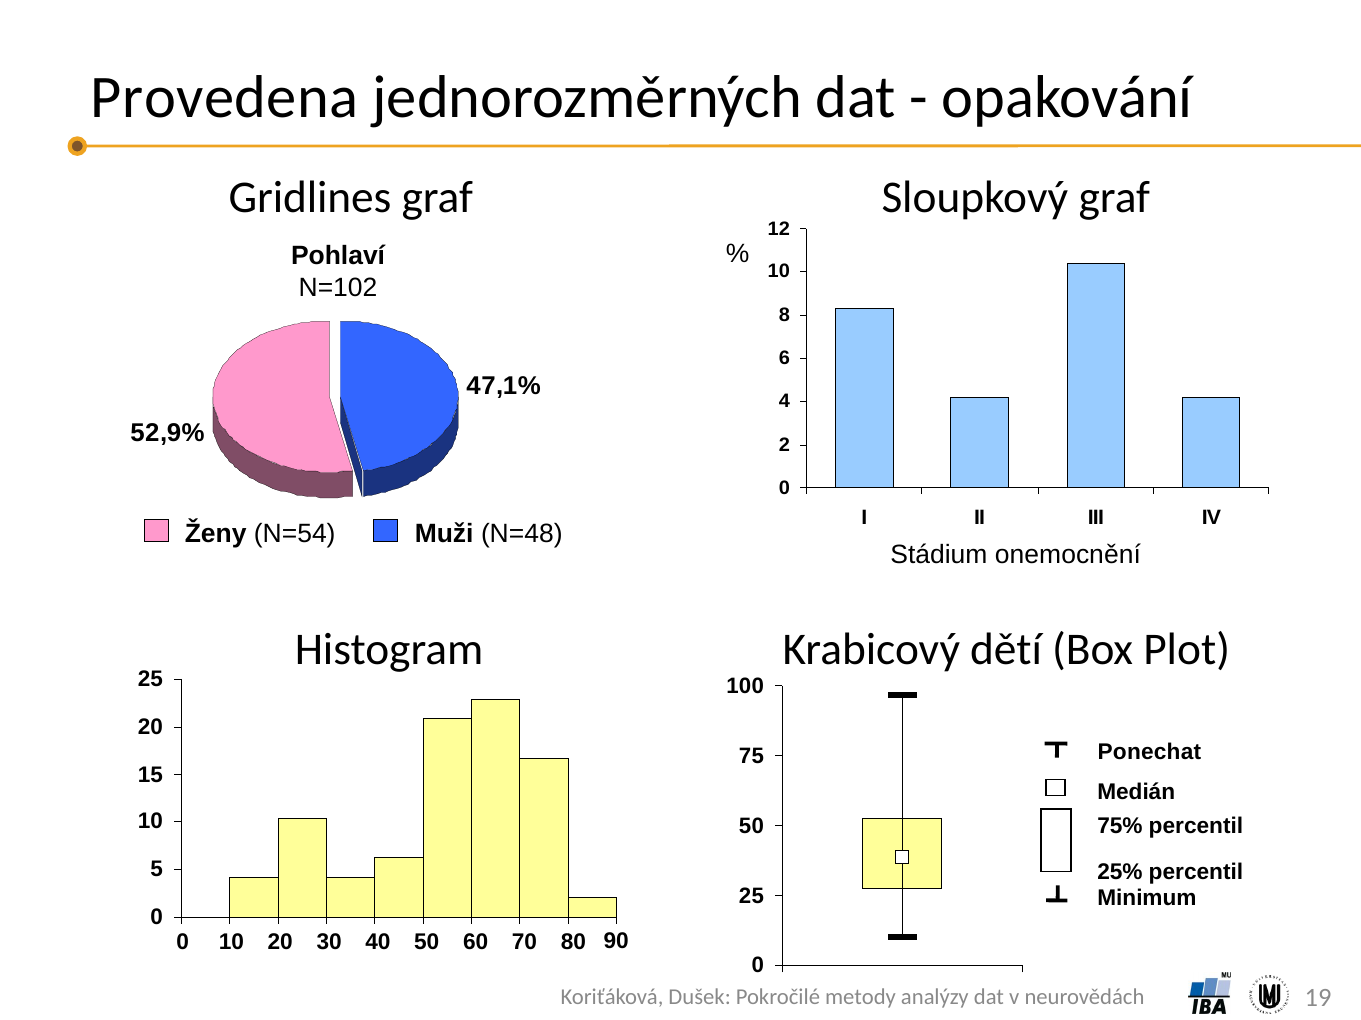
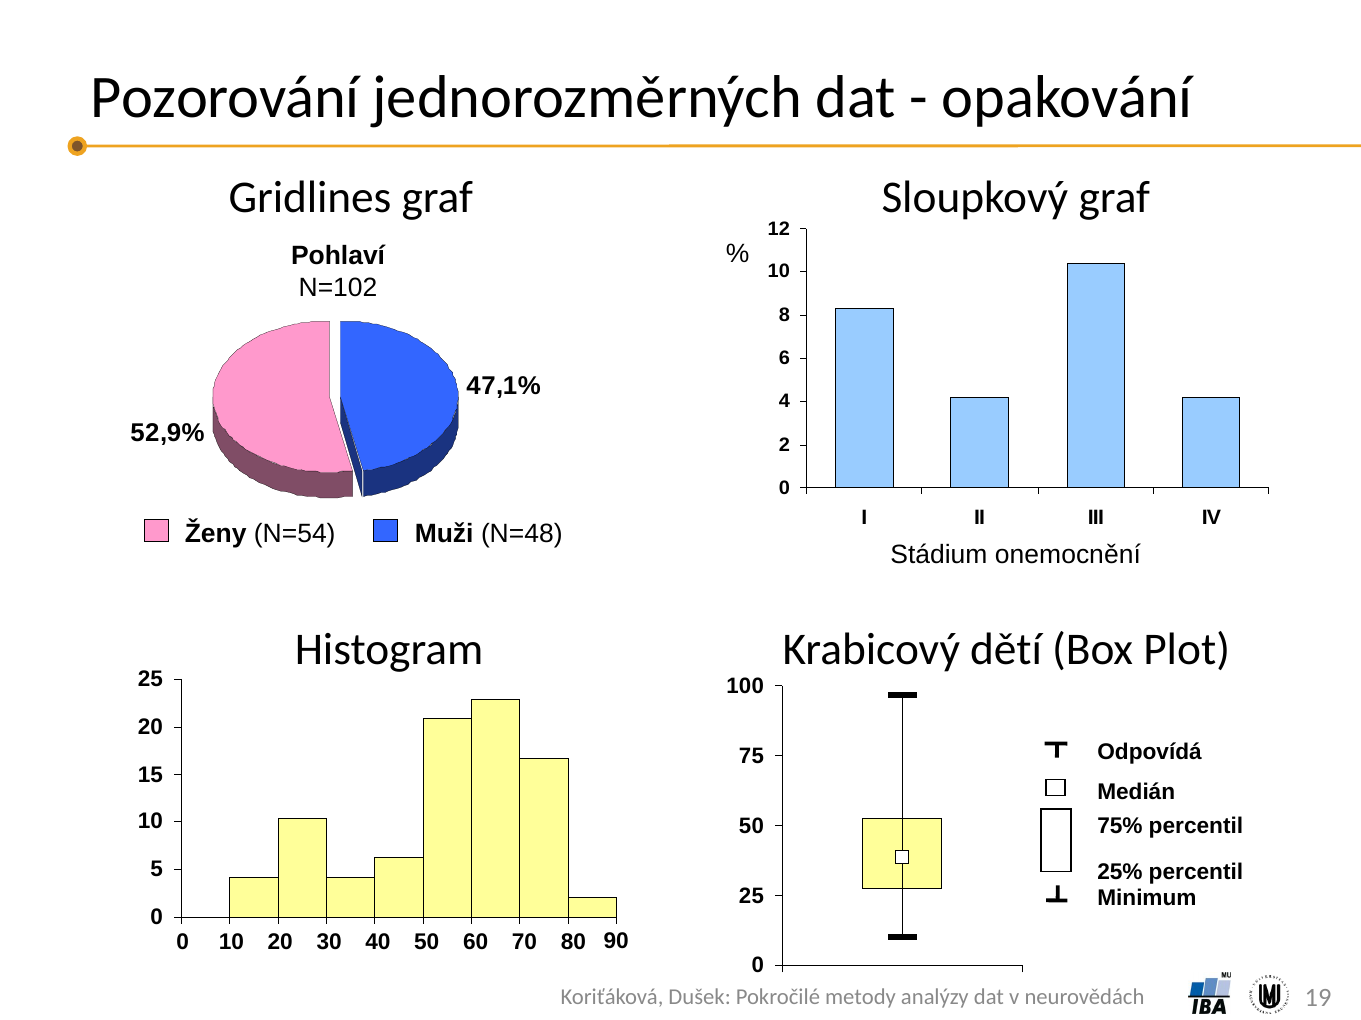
Provedena: Provedena -> Pozorování (225, 98)
Ponechat: Ponechat -> Odpovídá (1150, 752)
